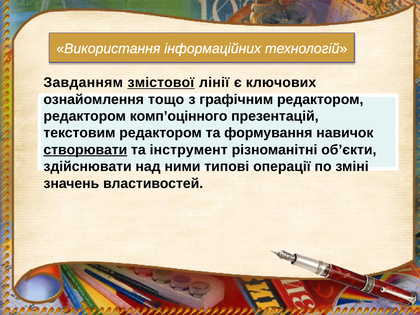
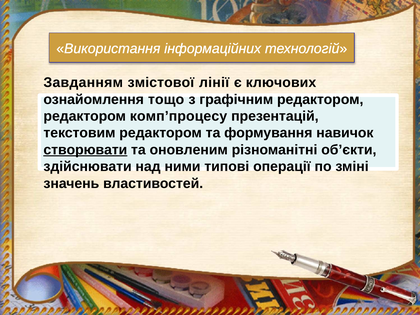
змістової underline: present -> none (161, 83)
комп’оцінного: комп’оцінного -> комп’процесу (178, 116)
інструмент: інструмент -> оновленим (189, 150)
